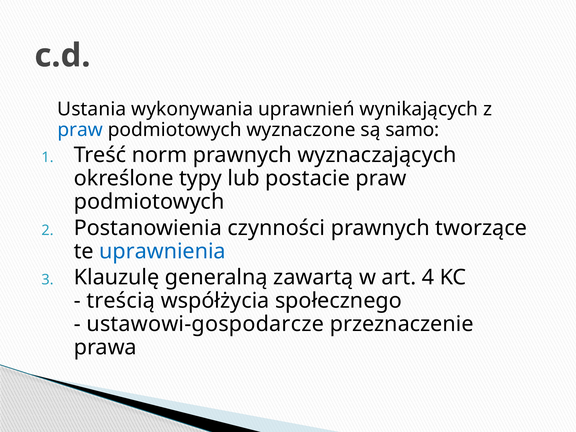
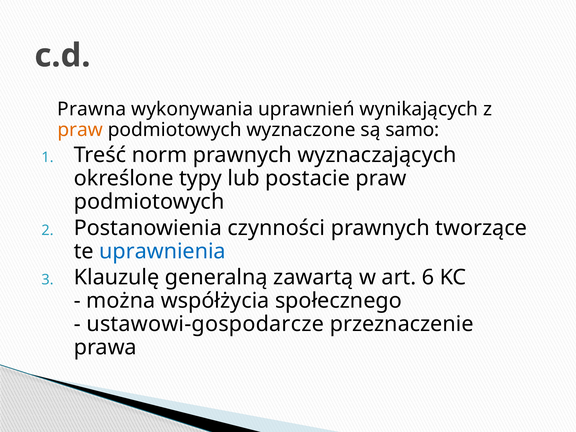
Ustania: Ustania -> Prawna (92, 109)
praw colour: blue -> orange (80, 130)
4: 4 -> 6 (428, 277)
treścią: treścią -> można (121, 301)
